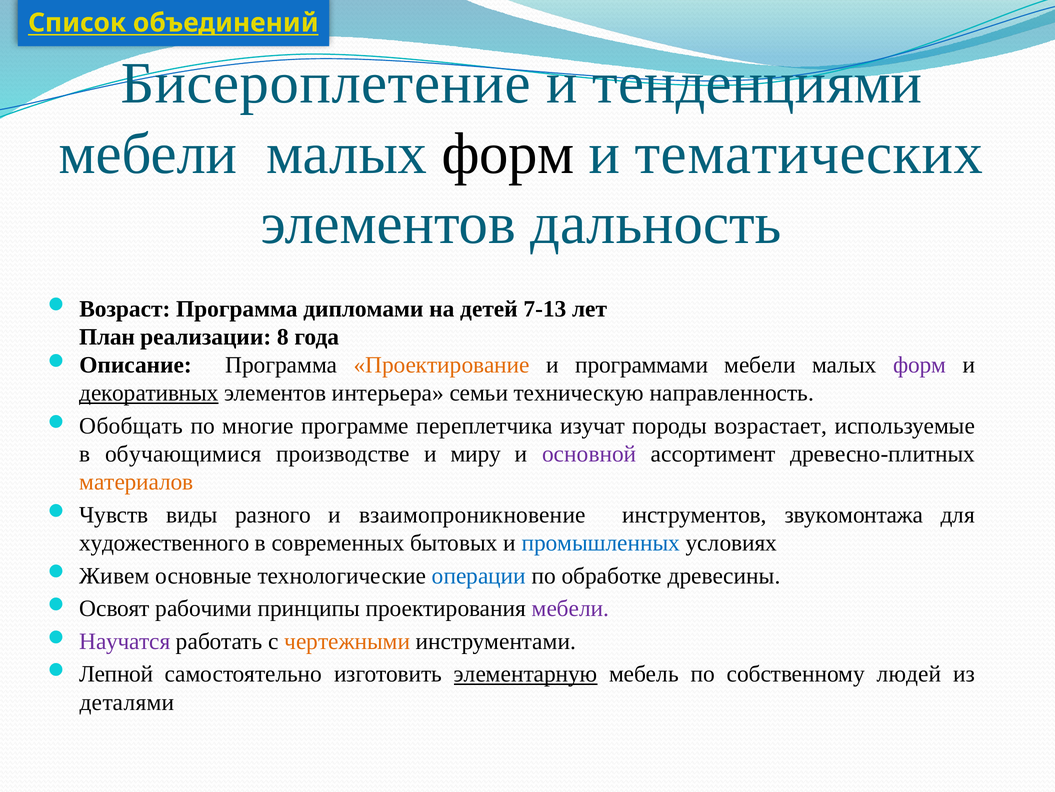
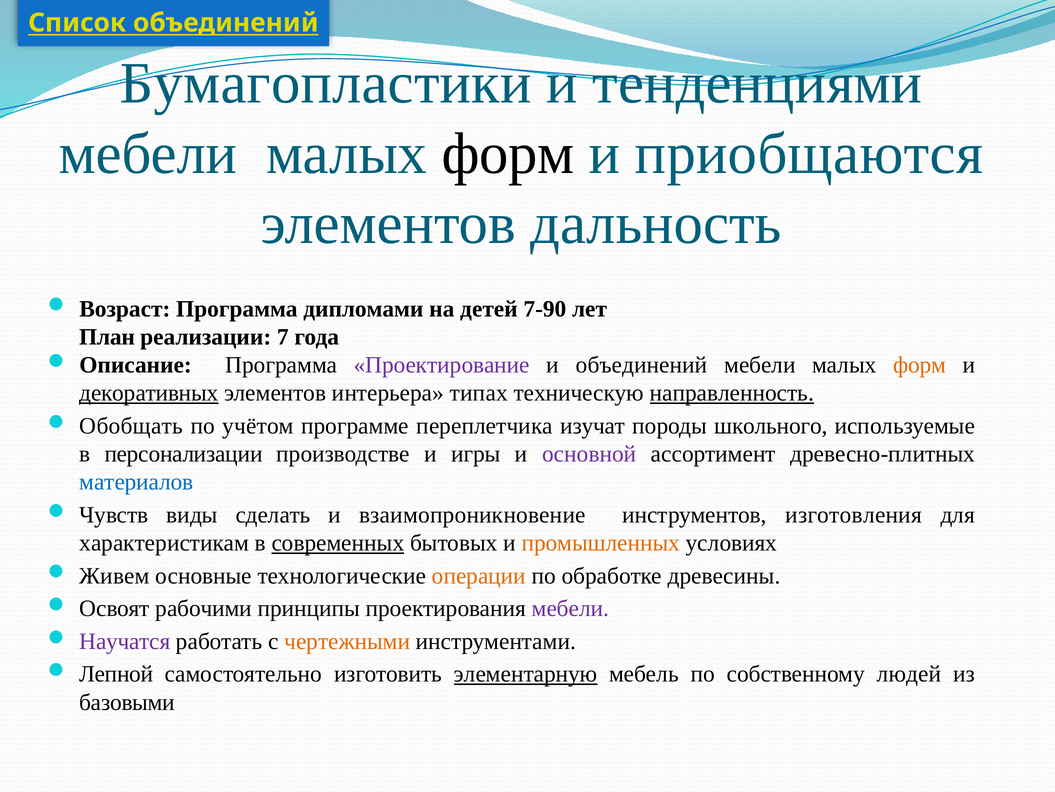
Бисероплетение: Бисероплетение -> Бумагопластики (326, 83)
тематических: тематических -> приобщаются (809, 154)
7-13: 7-13 -> 7-90 (545, 308)
8: 8 -> 7 (283, 337)
Проектирование colour: orange -> purple (442, 365)
и программами: программами -> объединений (642, 365)
форм colour: purple -> orange (920, 365)
семьи: семьи -> типах (479, 393)
направленность underline: none -> present (732, 393)
многие: многие -> учётом (258, 425)
возрастает: возрастает -> школьного (771, 425)
обучающимися: обучающимися -> персонализации (184, 454)
миру: миру -> игры (476, 454)
материалов colour: orange -> blue (136, 482)
разного: разного -> сделать (273, 514)
звукомонтажа: звукомонтажа -> изготовления (854, 514)
художественного: художественного -> характеристикам (164, 542)
современных underline: none -> present (338, 542)
промышленных colour: blue -> orange (601, 542)
операции colour: blue -> orange (479, 575)
деталями: деталями -> базовыми (127, 702)
